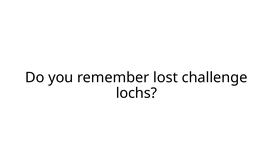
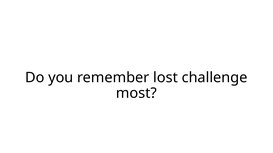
lochs: lochs -> most (136, 93)
